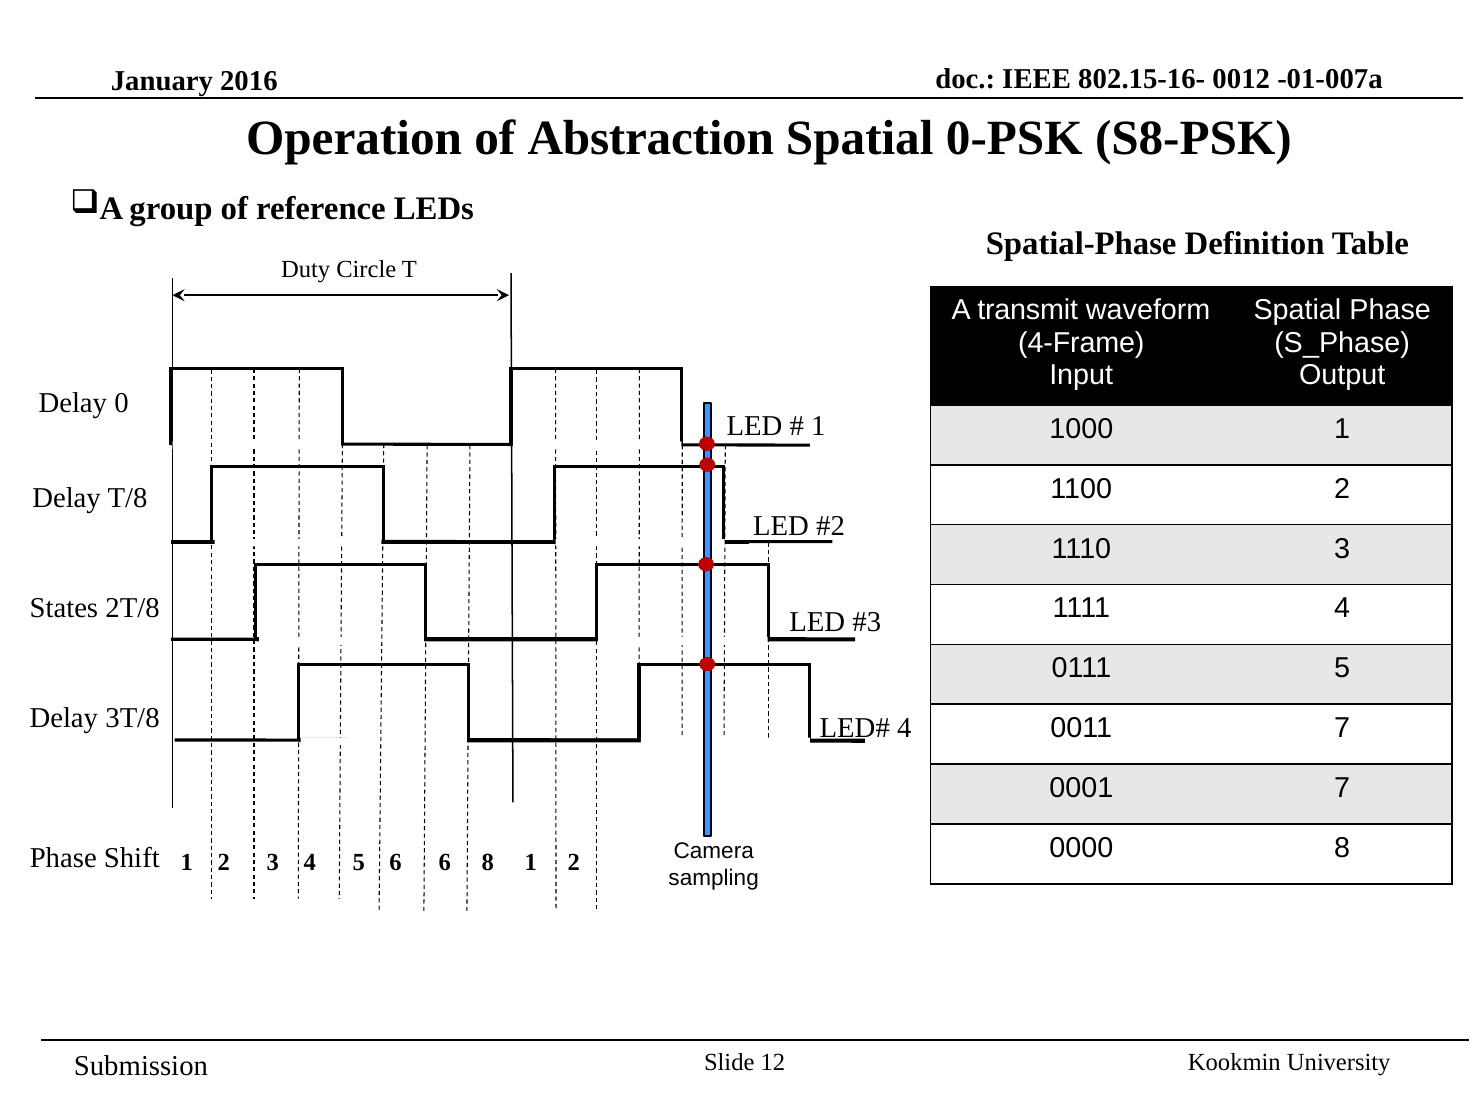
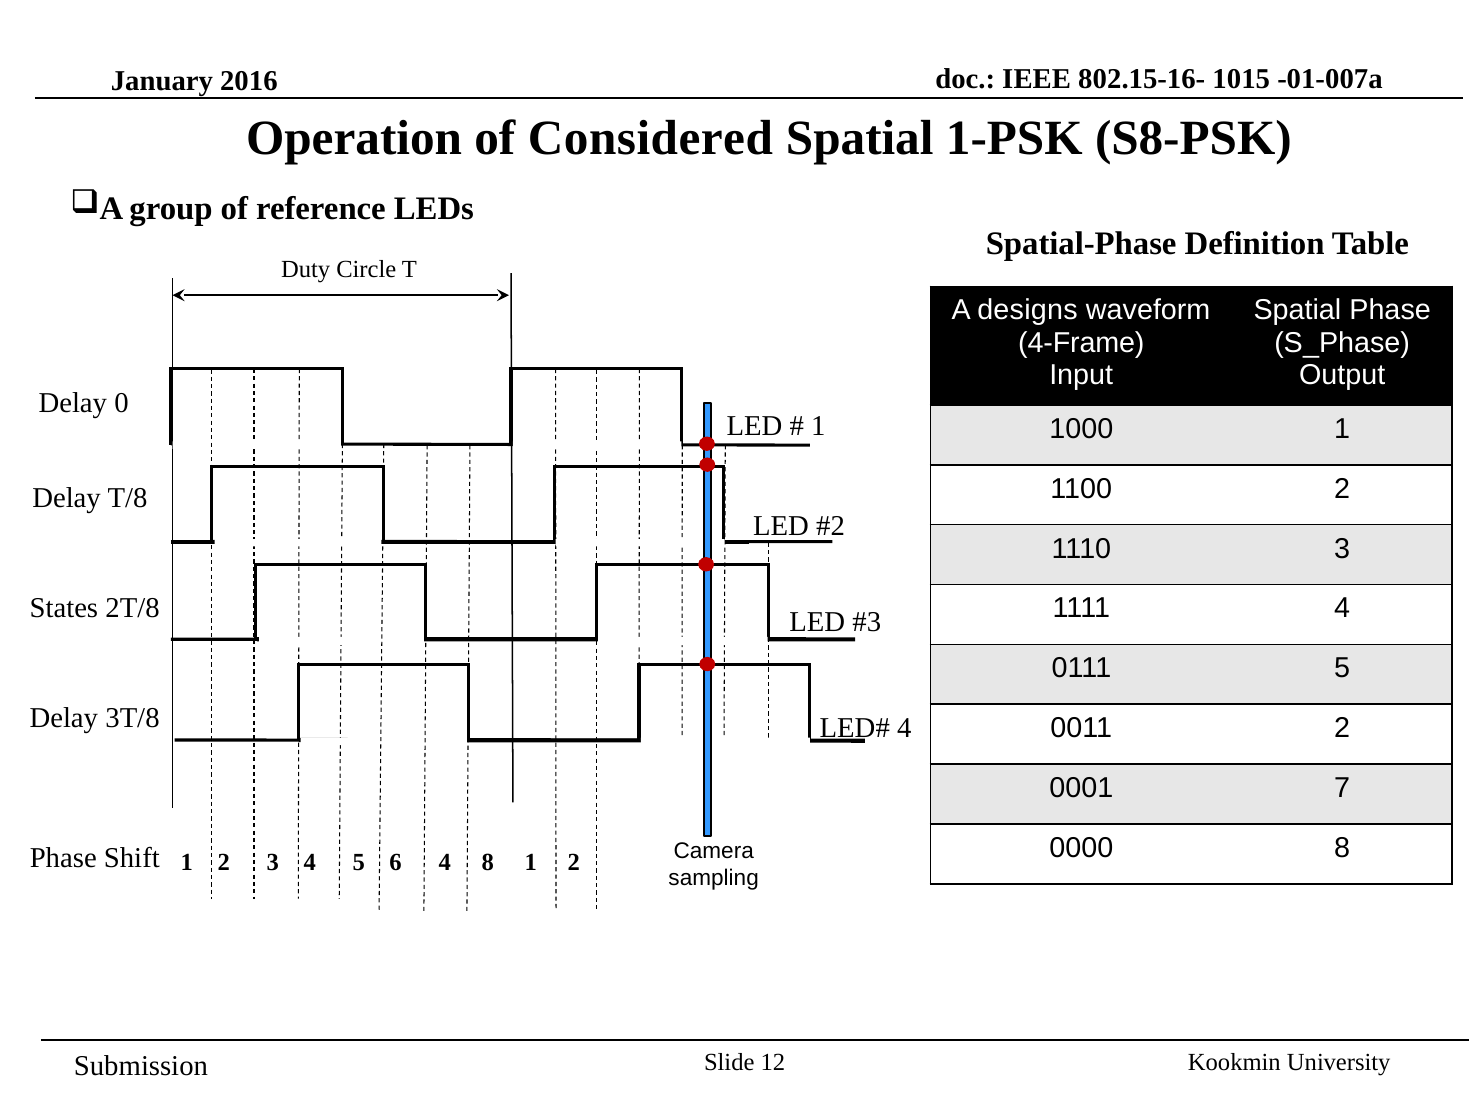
0012: 0012 -> 1015 (1241, 79)
Abstraction: Abstraction -> Considered (650, 139)
0-PSK: 0-PSK -> 1-PSK (1014, 139)
transmit: transmit -> designs (1027, 310)
0011 7: 7 -> 2 (1342, 728)
6 6: 6 -> 4 (445, 862)
